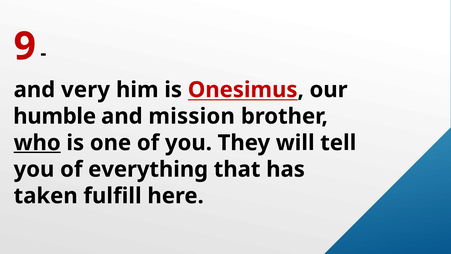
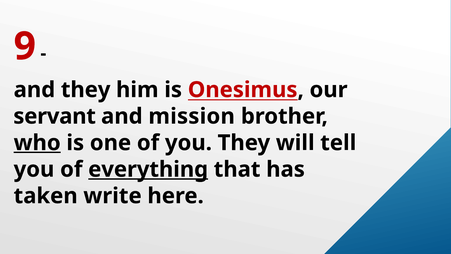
and very: very -> they (86, 90)
humble: humble -> servant (55, 116)
everything underline: none -> present (148, 169)
fulfill: fulfill -> write (113, 196)
